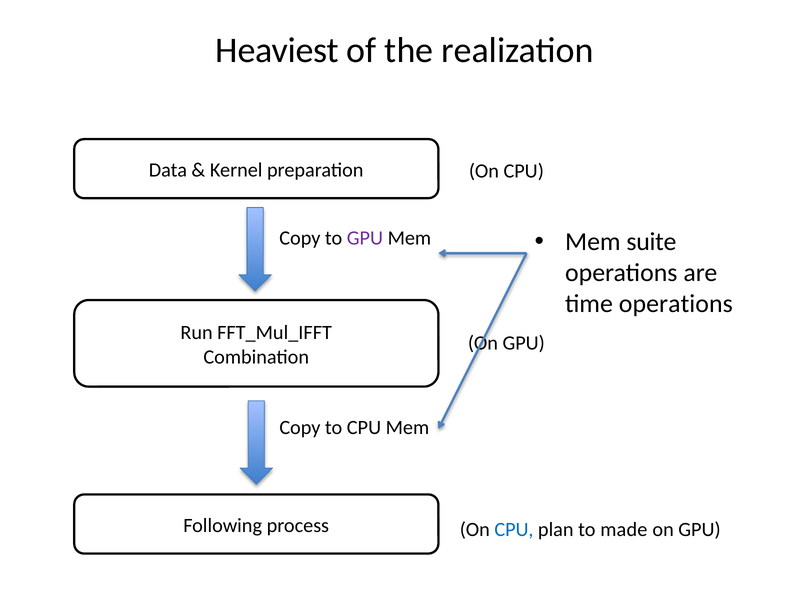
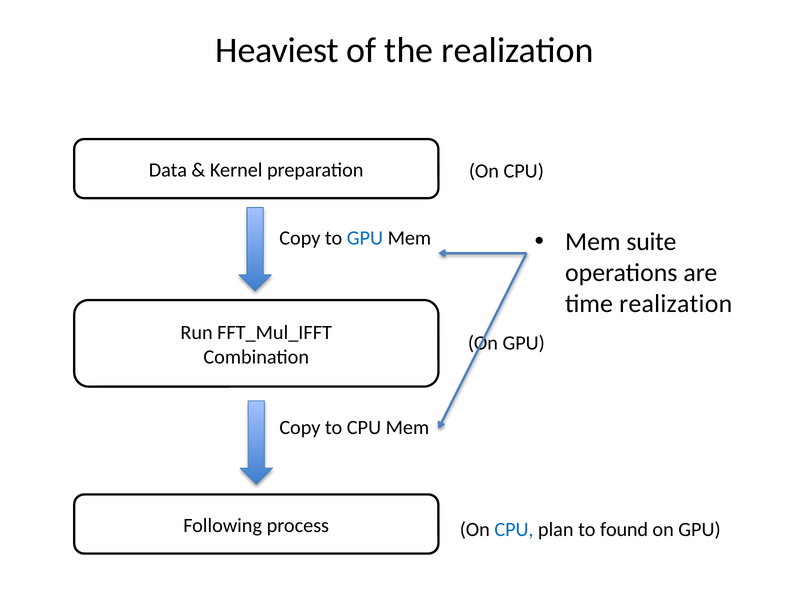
GPU colour: purple -> blue (365, 238)
time operations: operations -> realization (676, 304)
made: made -> found (624, 530)
